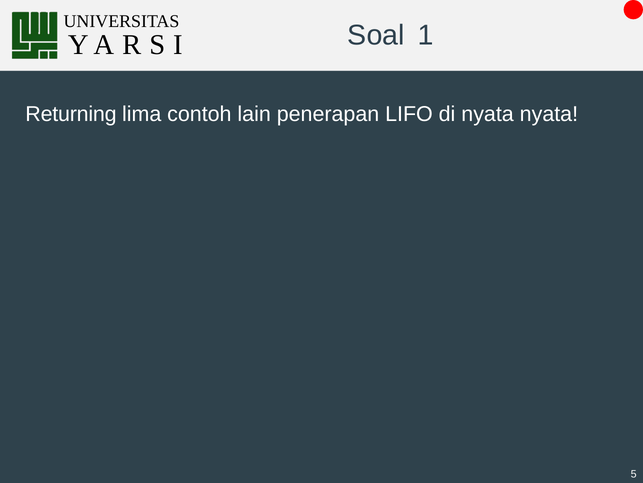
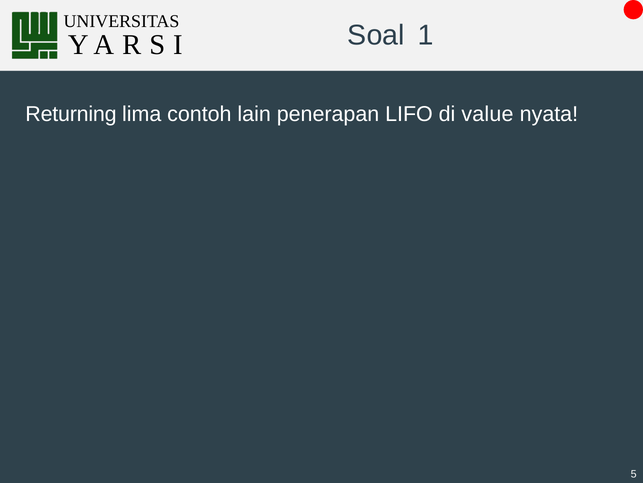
di nyata: nyata -> value (487, 114)
